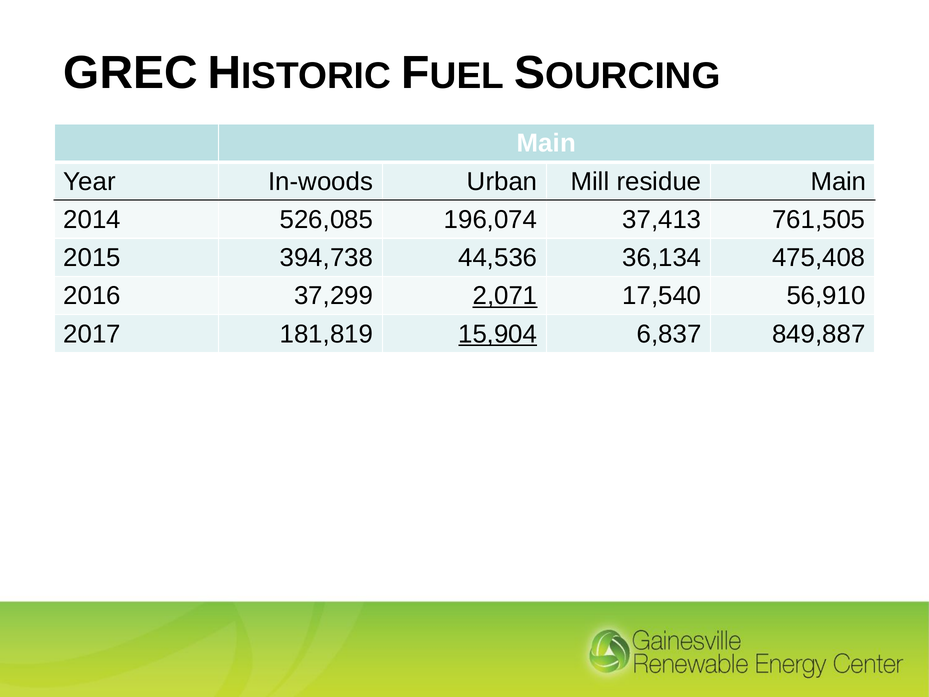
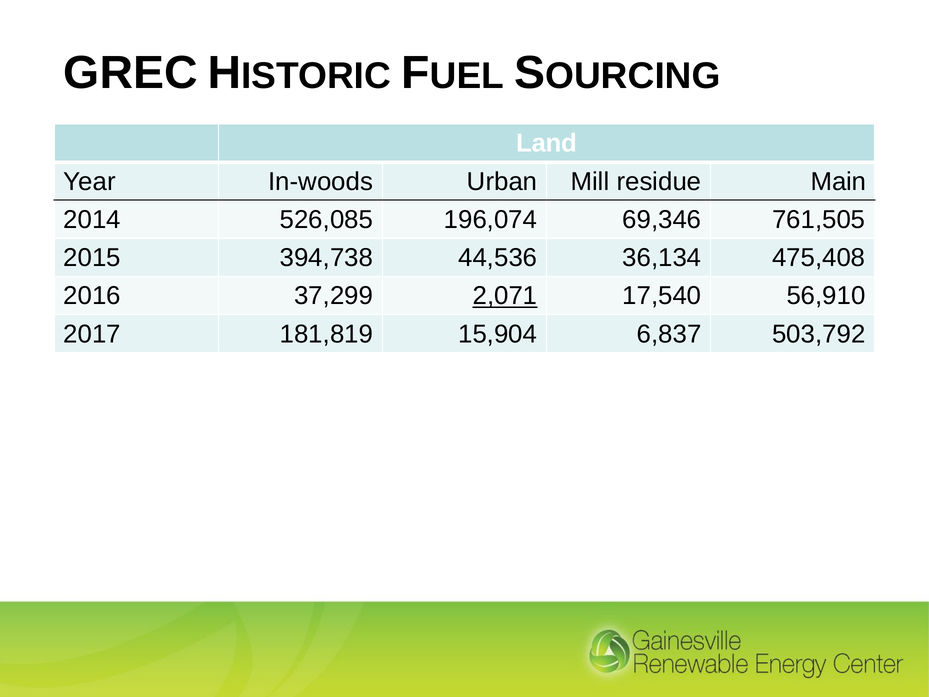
Main: Main -> Land (547, 143)
37,413: 37,413 -> 69,346 (662, 220)
15,904 underline: present -> none (498, 334)
849,887: 849,887 -> 503,792 (819, 334)
